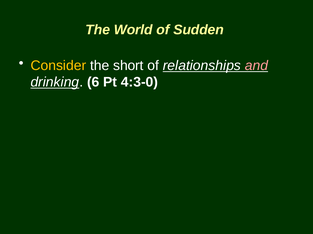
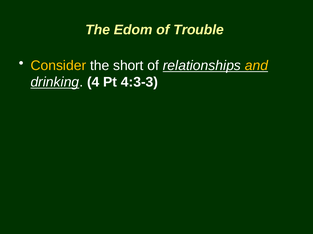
World: World -> Edom (133, 30)
Sudden: Sudden -> Trouble (199, 30)
and colour: pink -> yellow (256, 66)
6: 6 -> 4 (93, 82)
4:3-0: 4:3-0 -> 4:3-3 (140, 82)
